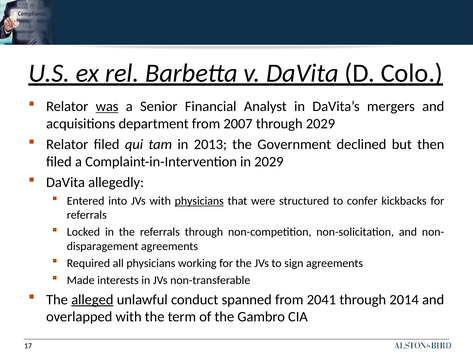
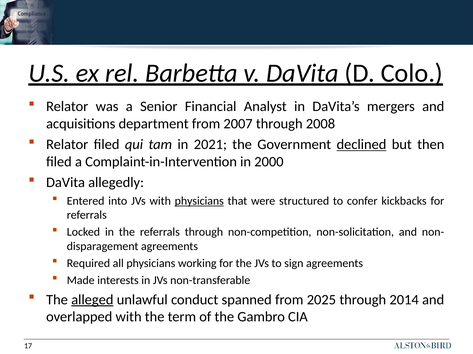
was underline: present -> none (107, 107)
through 2029: 2029 -> 2008 (320, 124)
2013: 2013 -> 2021 (210, 145)
declined underline: none -> present (361, 145)
in 2029: 2029 -> 2000 (269, 162)
2041: 2041 -> 2025 (321, 300)
